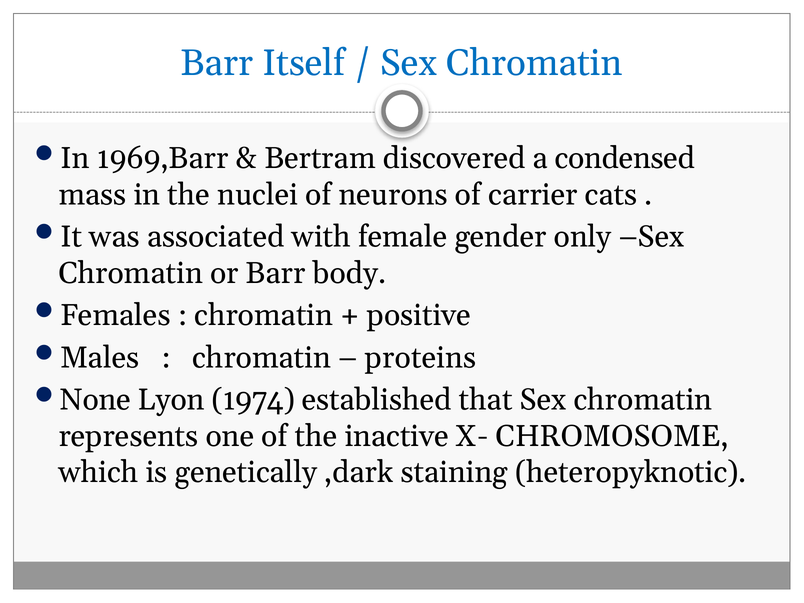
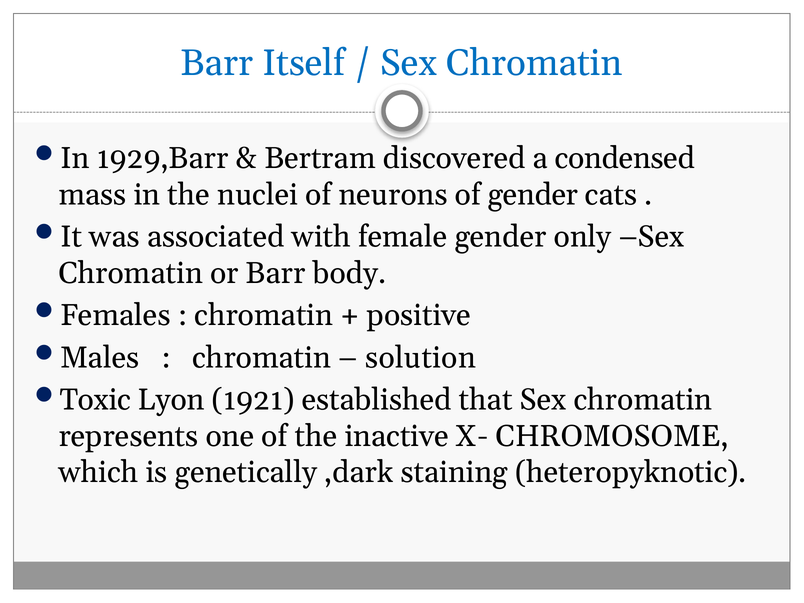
1969,Barr: 1969,Barr -> 1929,Barr (163, 158)
of carrier: carrier -> gender (533, 195)
proteins: proteins -> solution (420, 358)
None: None -> Toxic (95, 400)
1974: 1974 -> 1921 (253, 400)
